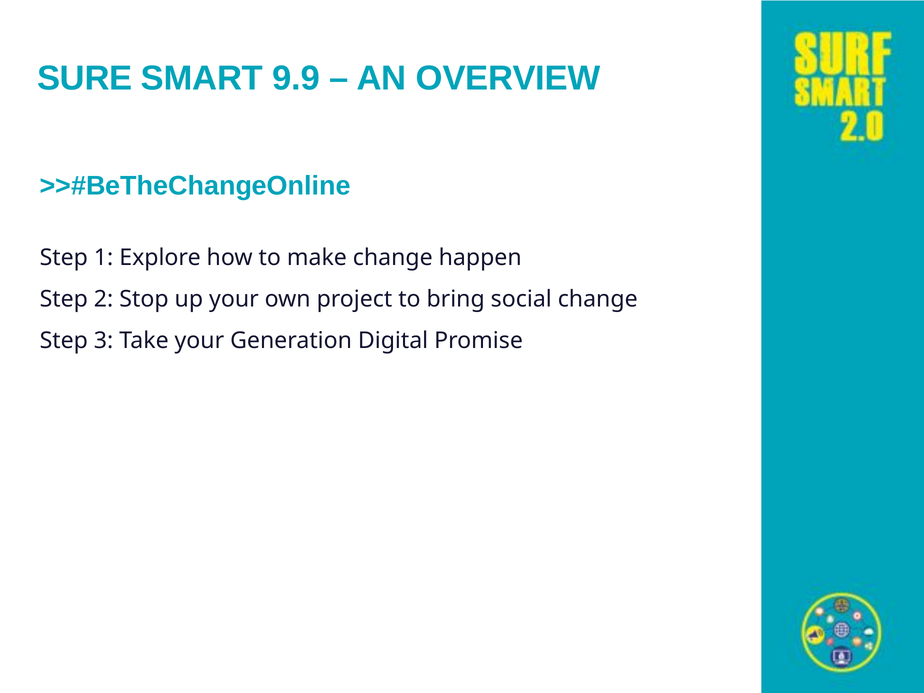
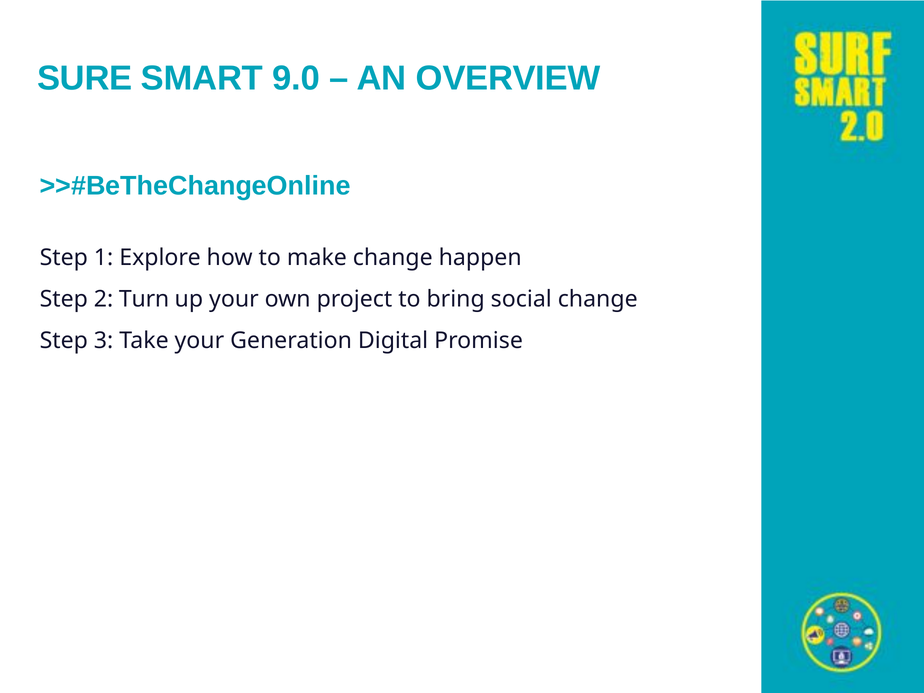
9.9: 9.9 -> 9.0 (296, 79)
Stop: Stop -> Turn (144, 299)
